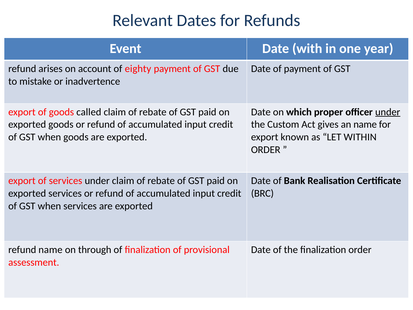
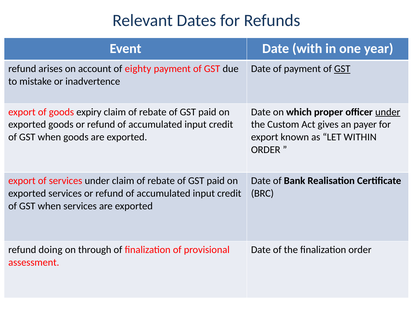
GST underline: none -> present (342, 69)
called: called -> expiry (89, 112)
an name: name -> payer (365, 124)
refund name: name -> doing (50, 249)
